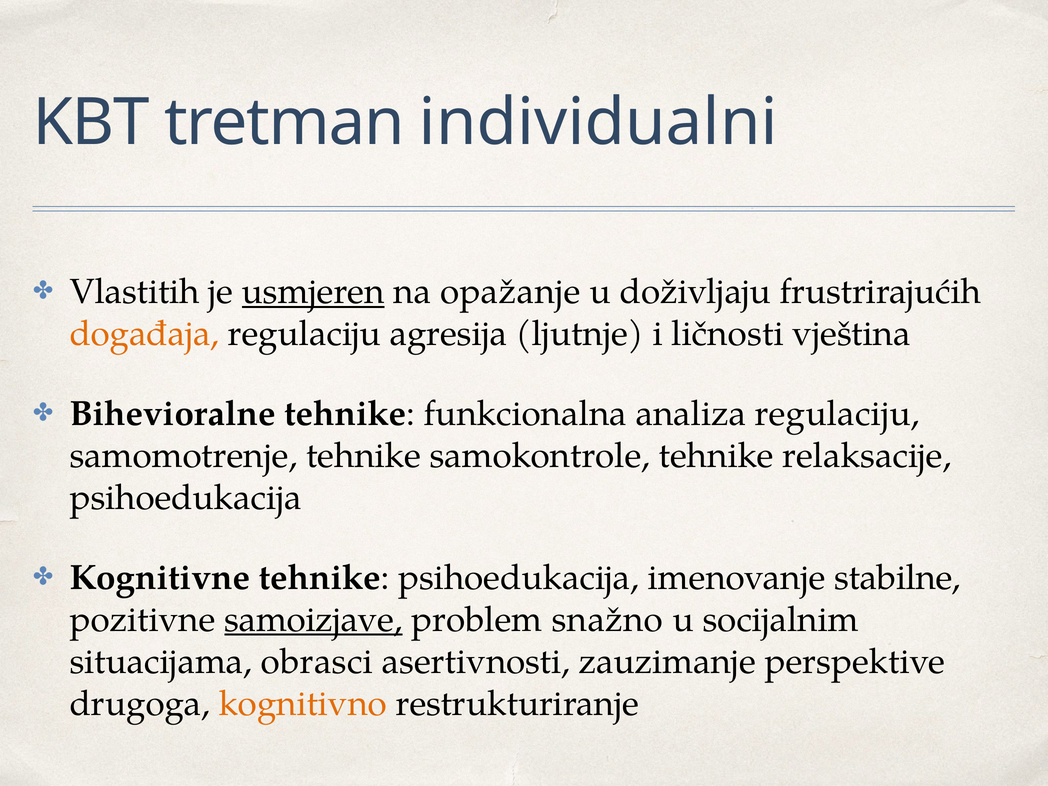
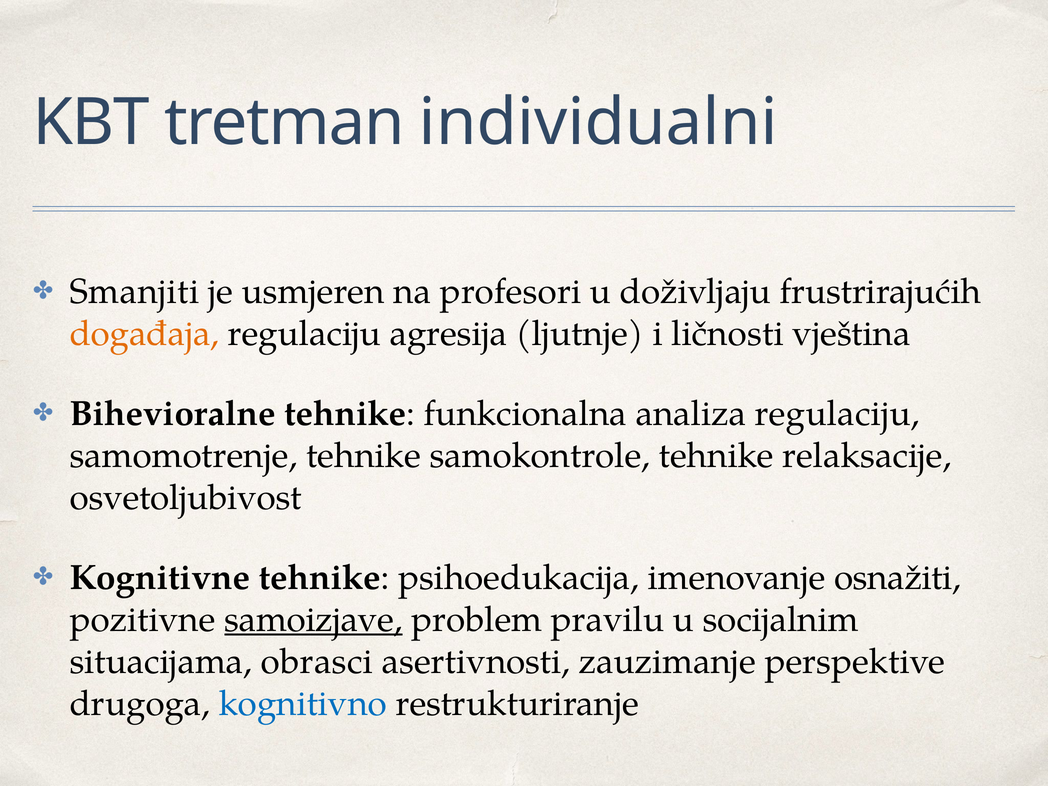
Vlastitih: Vlastitih -> Smanjiti (134, 292)
usmjeren underline: present -> none (313, 292)
opažanje: opažanje -> profesori (510, 292)
psihoedukacija: psihoedukacija -> osvetoljubivost (186, 498)
stabilne: stabilne -> osnažiti (898, 578)
snažno: snažno -> pravilu (608, 620)
kognitivno colour: orange -> blue (303, 704)
